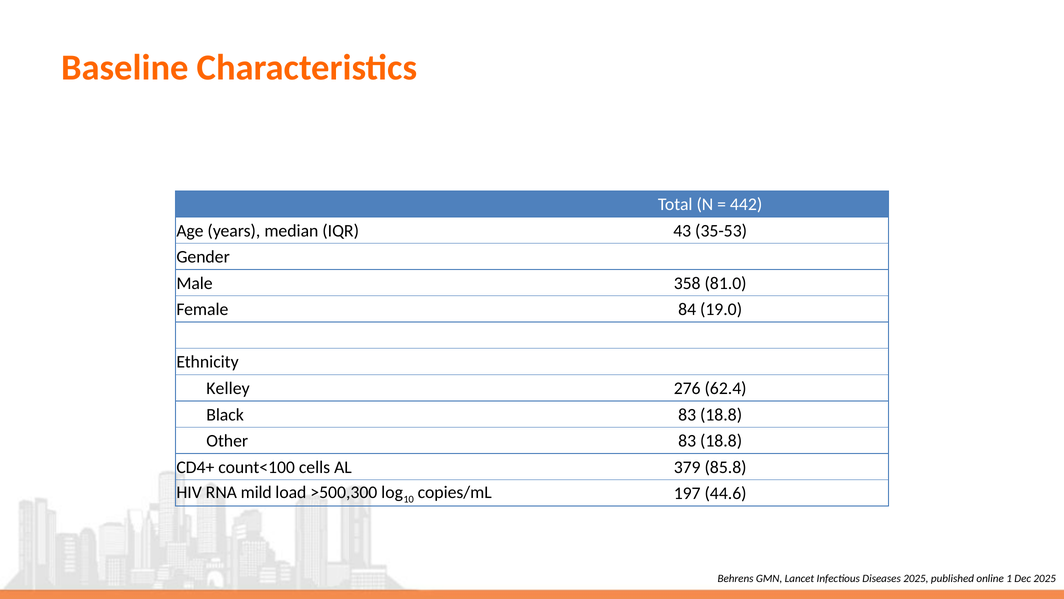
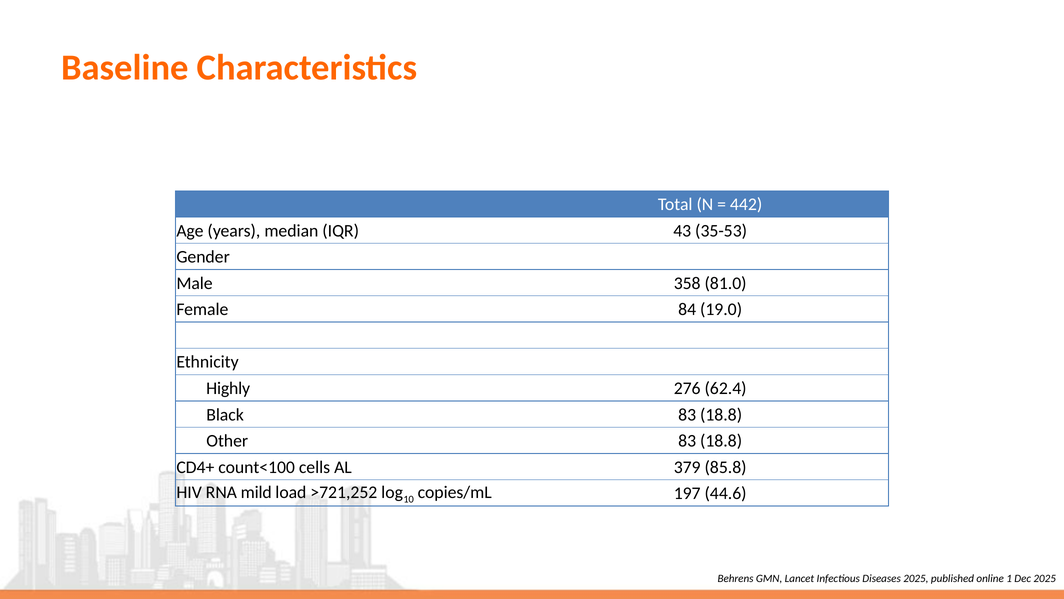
Kelley: Kelley -> Highly (228, 388)
>500,300: >500,300 -> >721,252 (344, 492)
